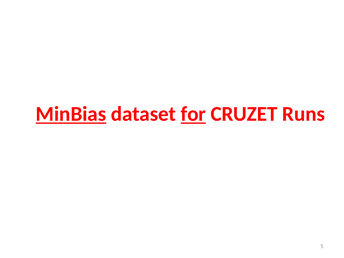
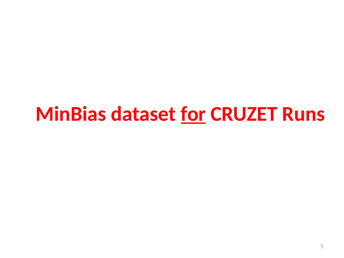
MinBias underline: present -> none (71, 114)
